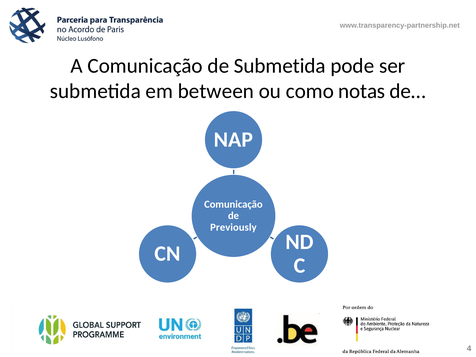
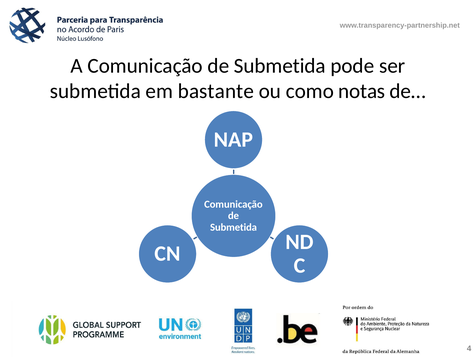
between: between -> bastante (216, 91)
Previously: Previously -> Submetida (234, 227)
